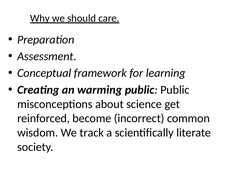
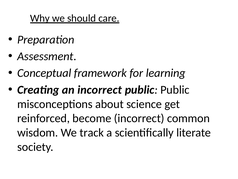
an warming: warming -> incorrect (100, 89)
